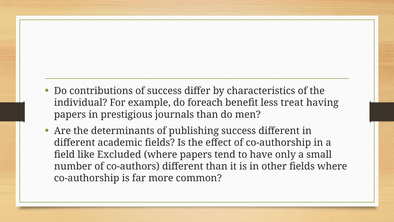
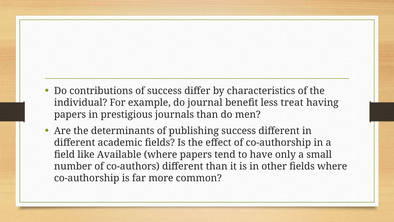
foreach: foreach -> journal (205, 103)
Excluded: Excluded -> Available (119, 154)
